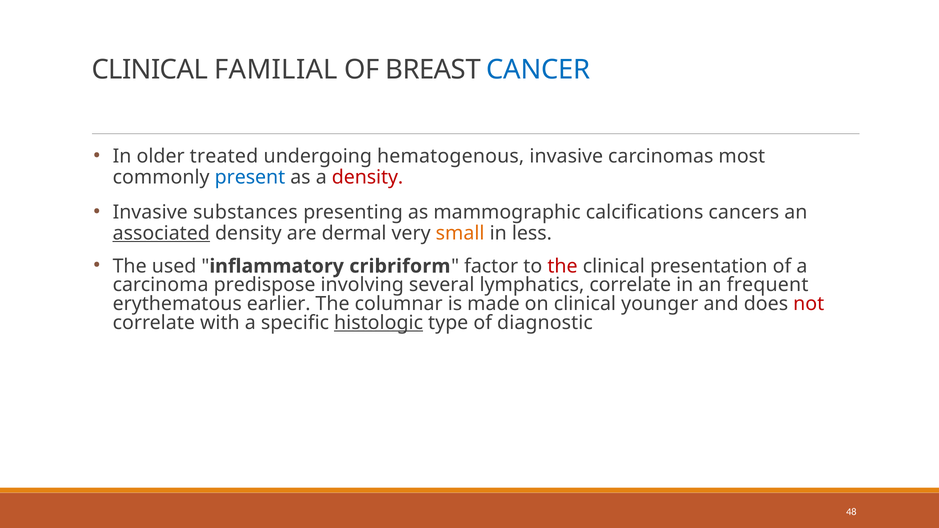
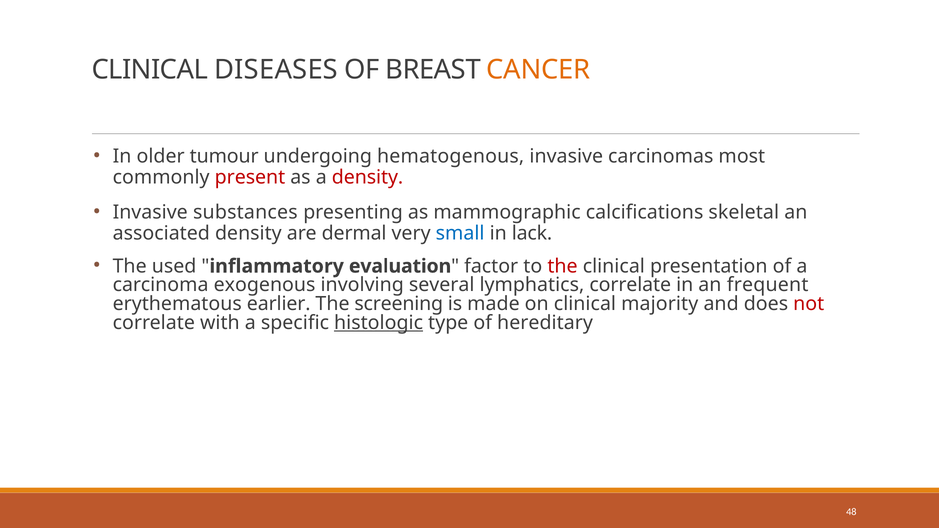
FAMILIAL: FAMILIAL -> DISEASES (276, 70)
CANCER colour: blue -> orange (538, 70)
treated: treated -> tumour (224, 156)
present colour: blue -> red (250, 177)
cancers: cancers -> skeletal (744, 212)
associated underline: present -> none (161, 233)
small colour: orange -> blue (460, 233)
less: less -> lack (532, 233)
cribriform: cribriform -> evaluation (400, 266)
predispose: predispose -> exogenous (265, 285)
columnar: columnar -> screening (399, 304)
younger: younger -> majority (660, 304)
diagnostic: diagnostic -> hereditary (545, 323)
